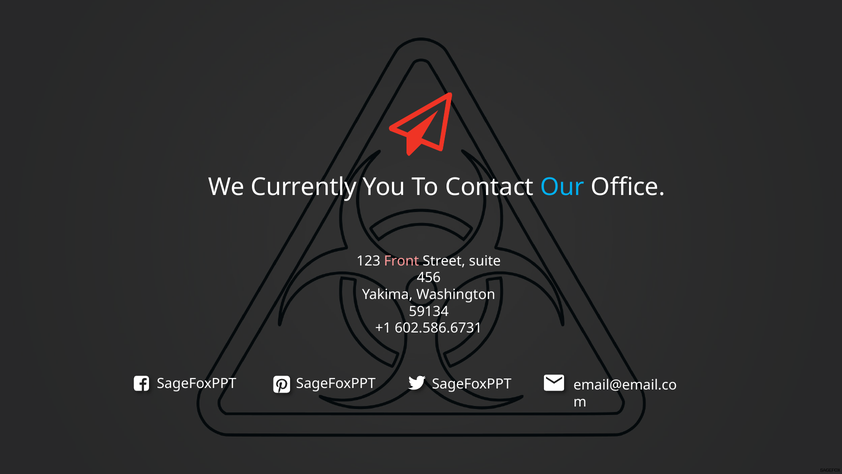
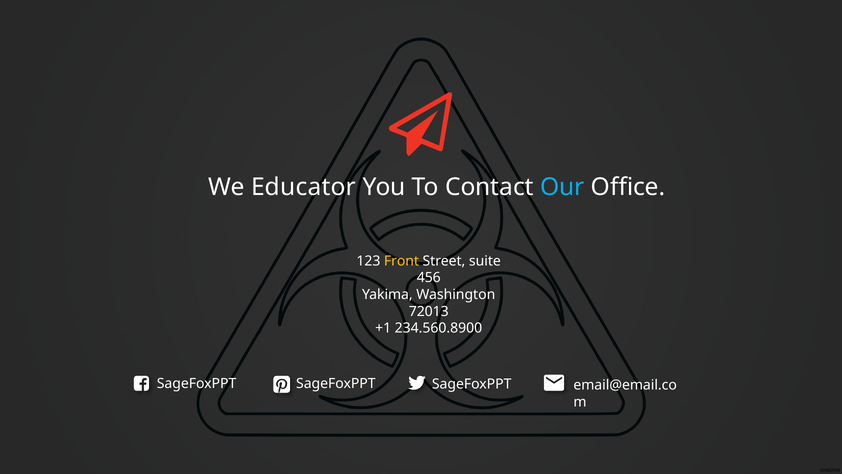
Currently: Currently -> Educator (304, 187)
Front colour: pink -> yellow (401, 261)
59134: 59134 -> 72013 (429, 311)
602.586.6731: 602.586.6731 -> 234.560.8900 (438, 328)
